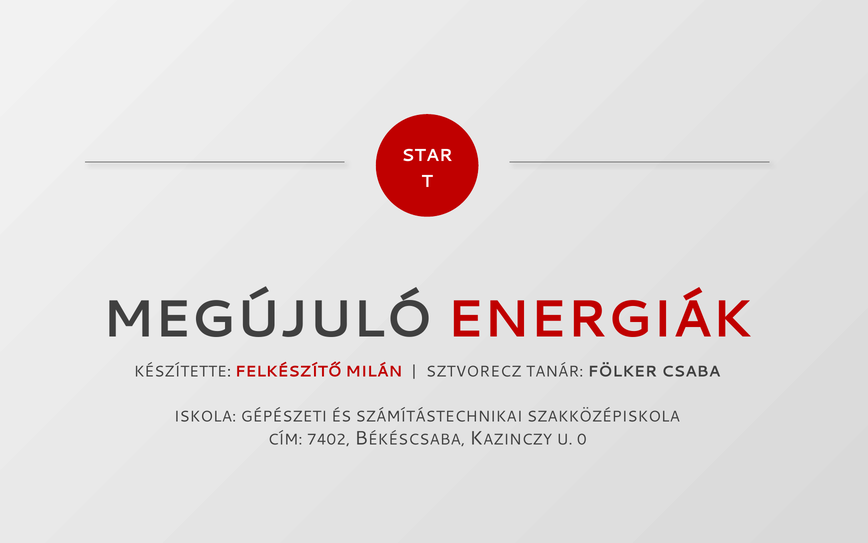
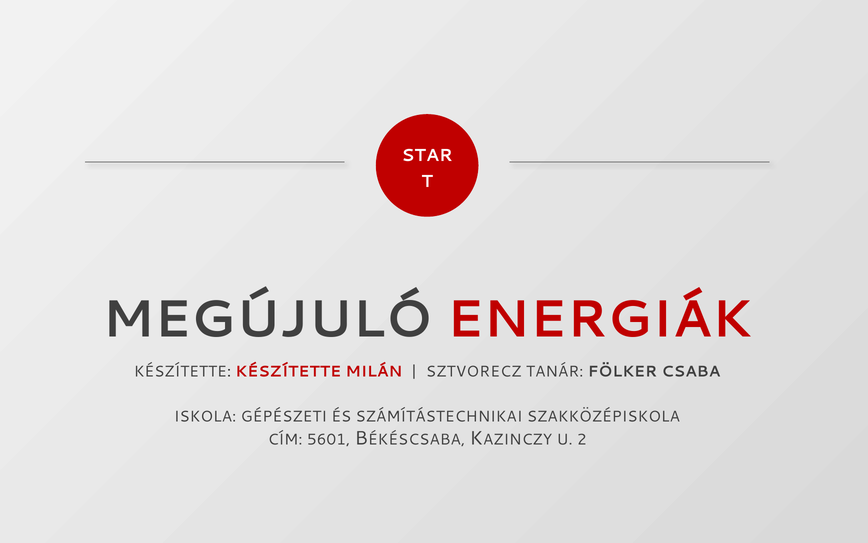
KÉSZÍTETTE FELKÉSZÍTŐ: FELKÉSZÍTŐ -> KÉSZÍTETTE (288, 371)
7402: 7402 -> 5601 (329, 439)
0: 0 -> 2 (582, 439)
